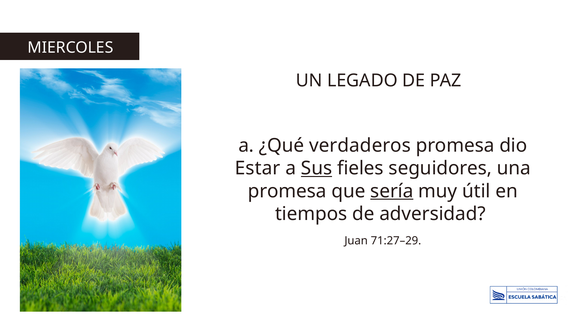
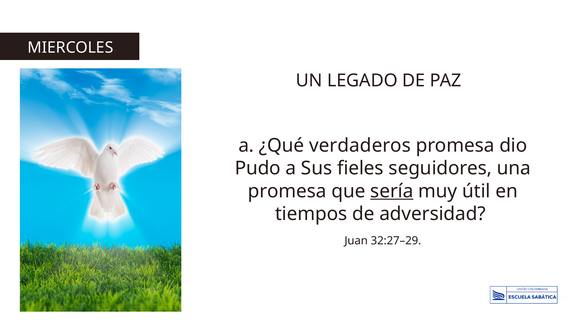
Estar: Estar -> Pudo (258, 168)
Sus underline: present -> none (317, 168)
71:27–29: 71:27–29 -> 32:27–29 (396, 240)
